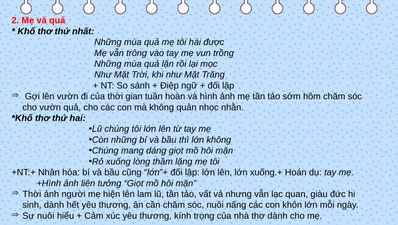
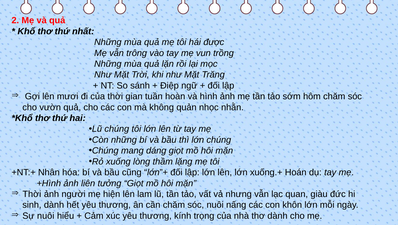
lên vườn: vườn -> mươi (68, 96)
lớn không: không -> chúng (219, 140)
